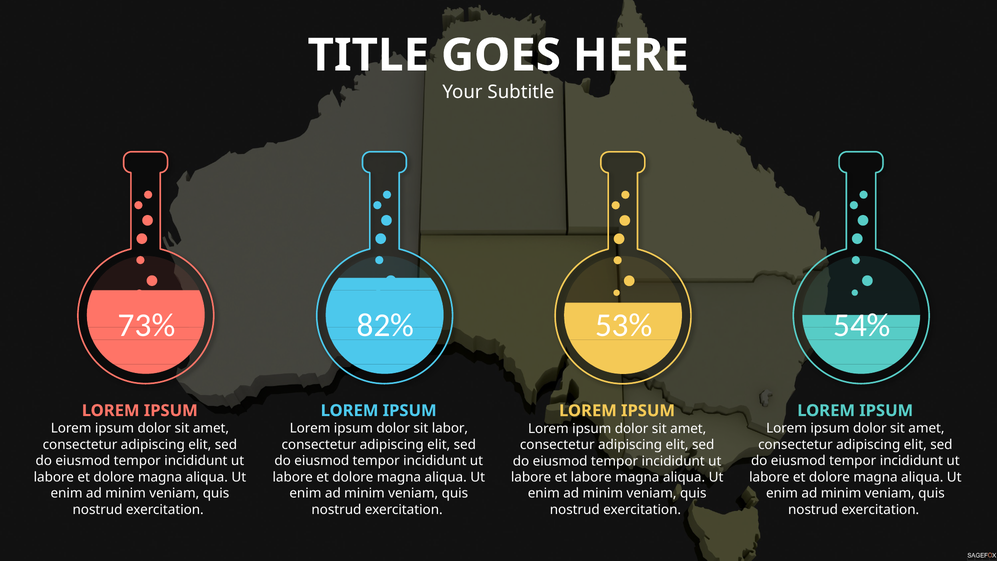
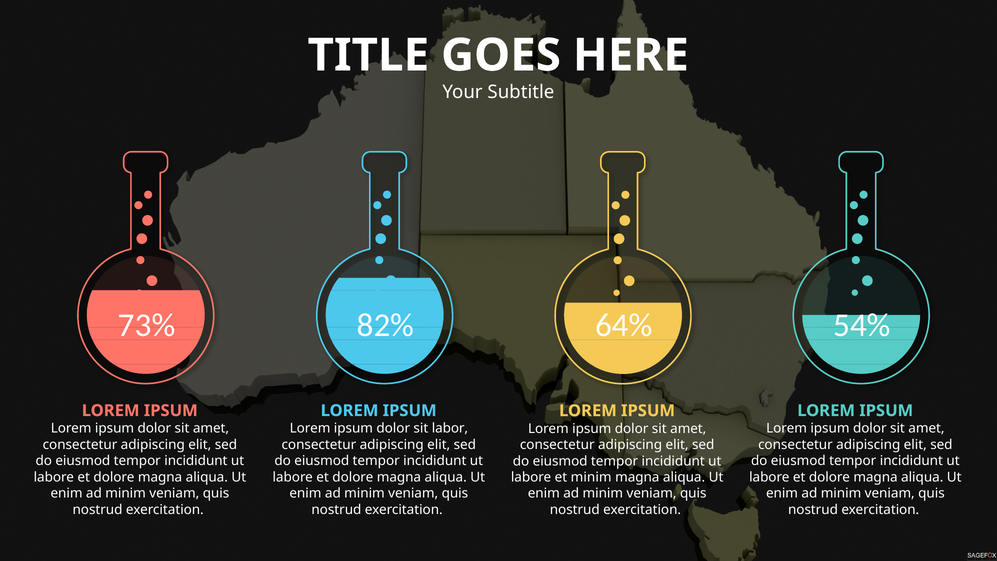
53%: 53% -> 64% (624, 325)
et labore: labore -> minim (591, 477)
